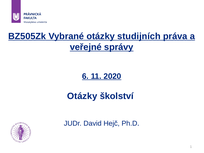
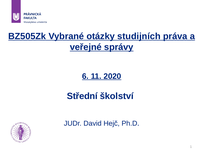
Otázky: Otázky -> Střední (82, 96)
